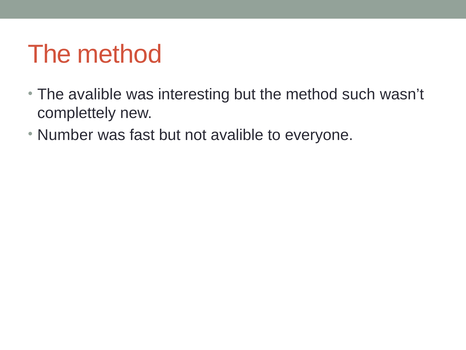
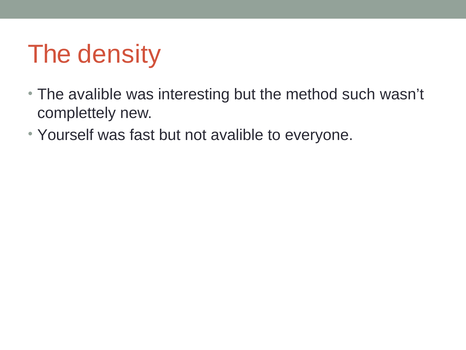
method: method -> density (119, 54)
Number: Number -> Yourself (65, 135)
